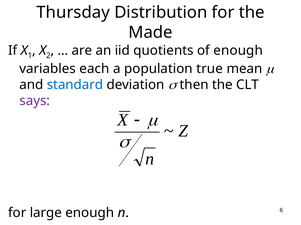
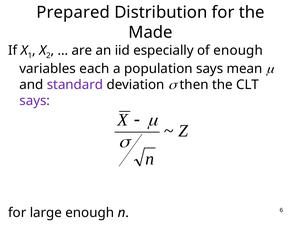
Thursday: Thursday -> Prepared (73, 12)
quotients: quotients -> especially (164, 51)
population true: true -> says (210, 69)
standard colour: blue -> purple (75, 85)
